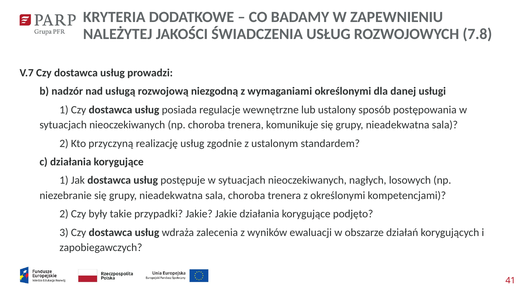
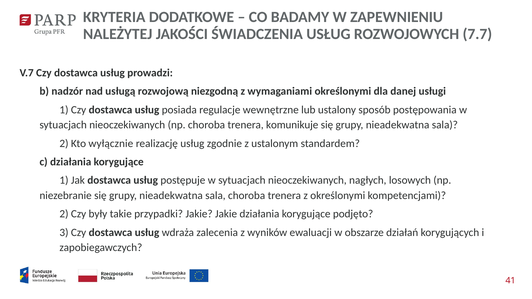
7.8: 7.8 -> 7.7 (477, 34)
przyczyną: przyczyną -> wyłącznie (111, 143)
